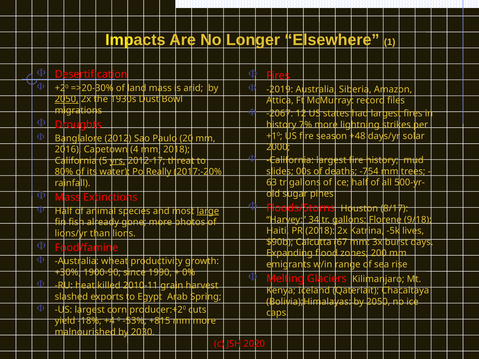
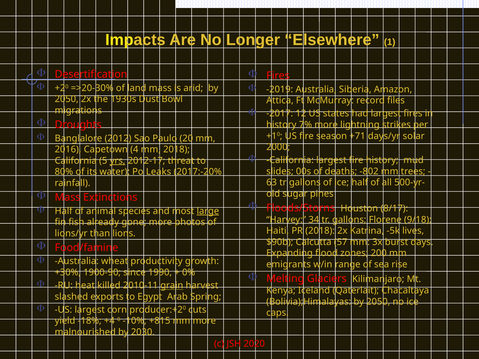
2050 underline: present -> none (67, 99)
-2067: -2067 -> -2017 (280, 114)
+48: +48 -> +71 (357, 136)
-754: -754 -> -802 (369, 171)
Really: Really -> Leaks (159, 172)
67: 67 -> 57 (341, 242)
grain underline: none -> present (172, 286)
-53%: -53% -> -10% (135, 321)
